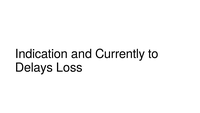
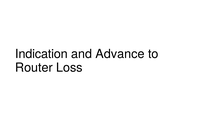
Currently: Currently -> Advance (120, 54)
Delays: Delays -> Router (34, 67)
